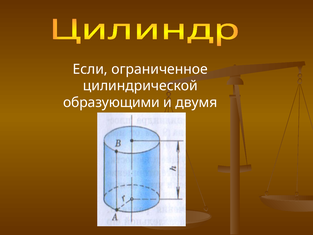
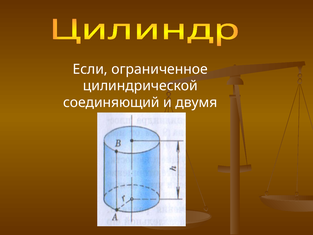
образующими: образующими -> соединяющий (111, 102)
